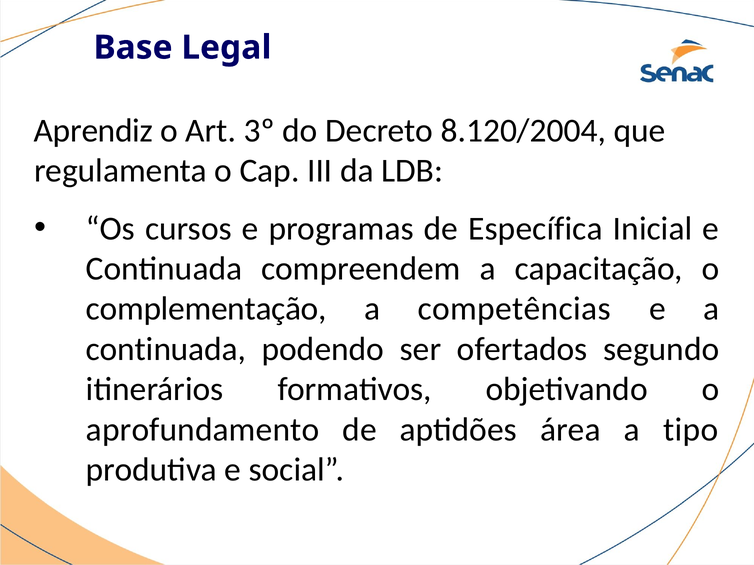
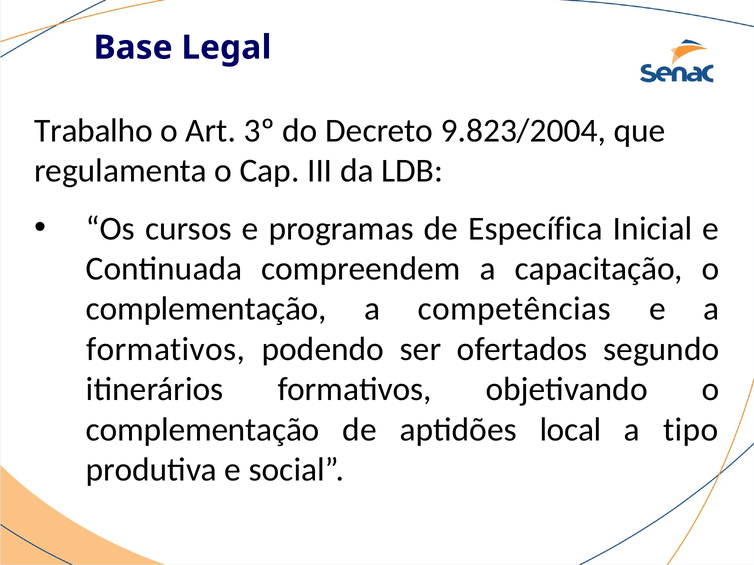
Aprendiz: Aprendiz -> Trabalho (93, 131)
8.120/2004: 8.120/2004 -> 9.823/2004 (523, 131)
continuada: continuada -> formativos (166, 349)
aprofundamento: aprofundamento -> complementação (203, 430)
área: área -> local (571, 430)
